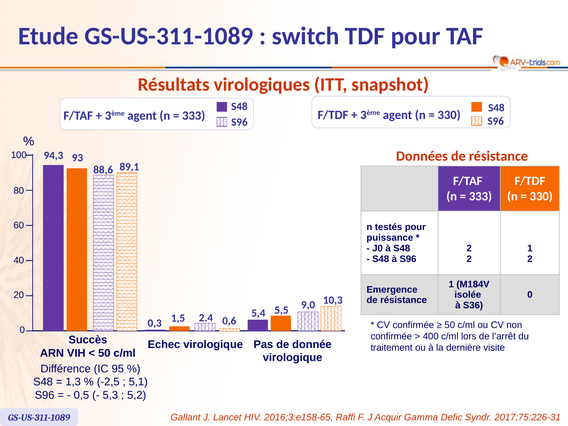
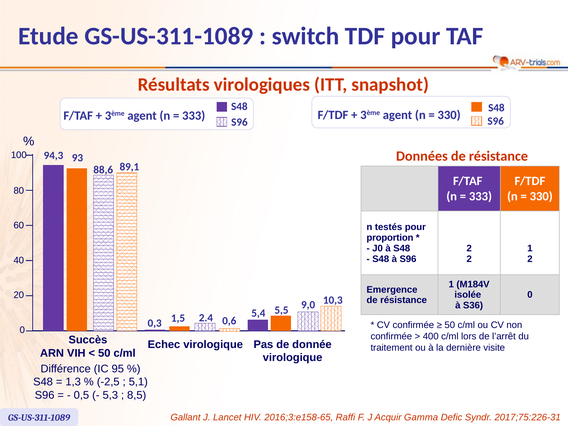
puissance: puissance -> proportion (390, 238)
5,2: 5,2 -> 8,5 (137, 395)
